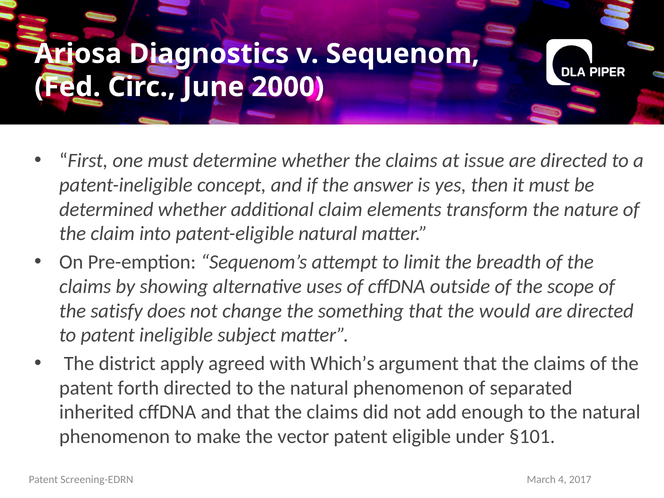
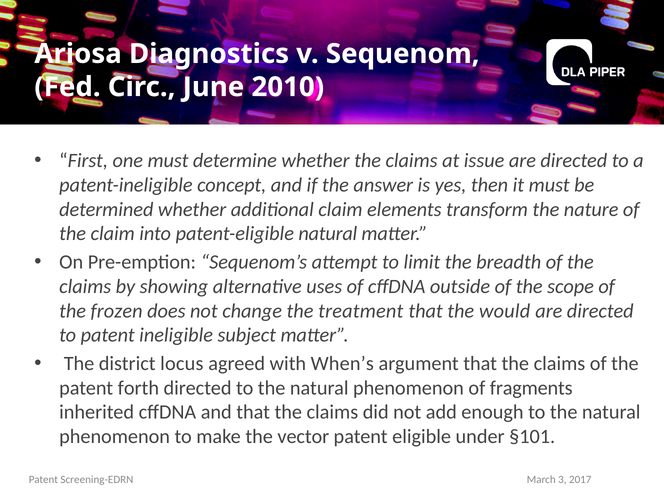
2000: 2000 -> 2010 (288, 87)
satisfy: satisfy -> frozen (117, 311)
something: something -> treatment (361, 311)
apply: apply -> locus (182, 364)
Which’s: Which’s -> When’s (342, 364)
separated: separated -> fragments (531, 388)
4: 4 -> 3 (562, 480)
